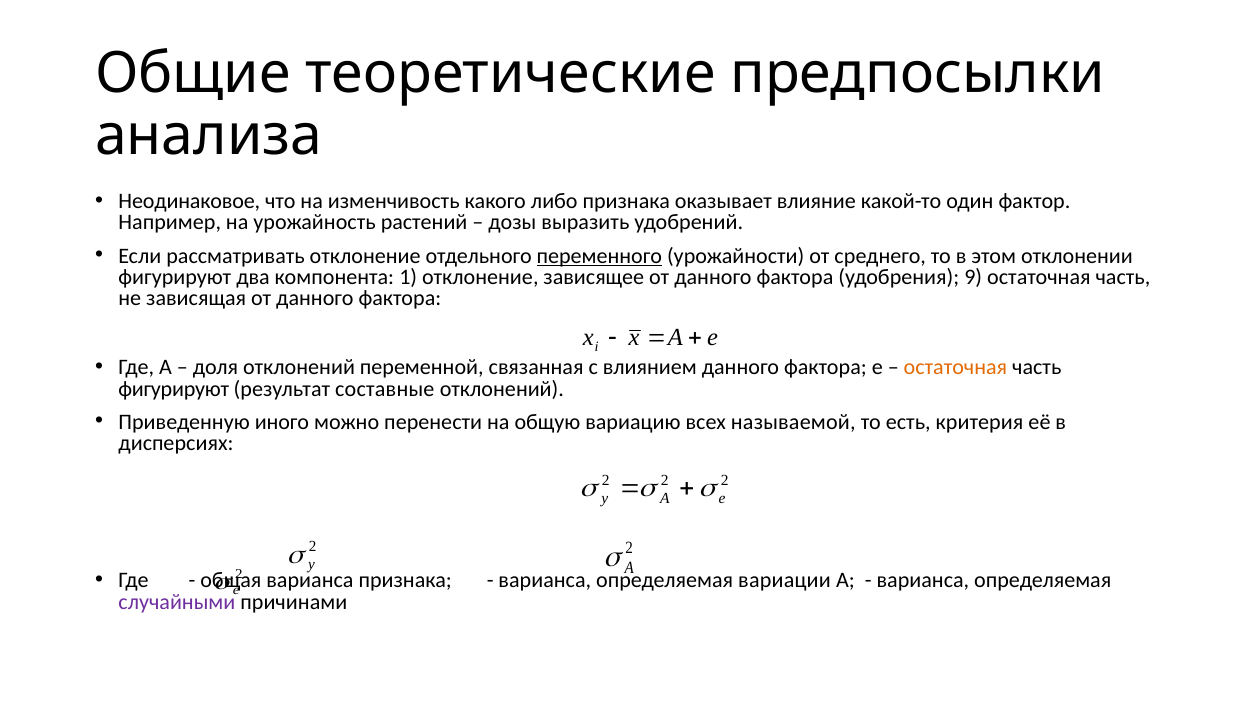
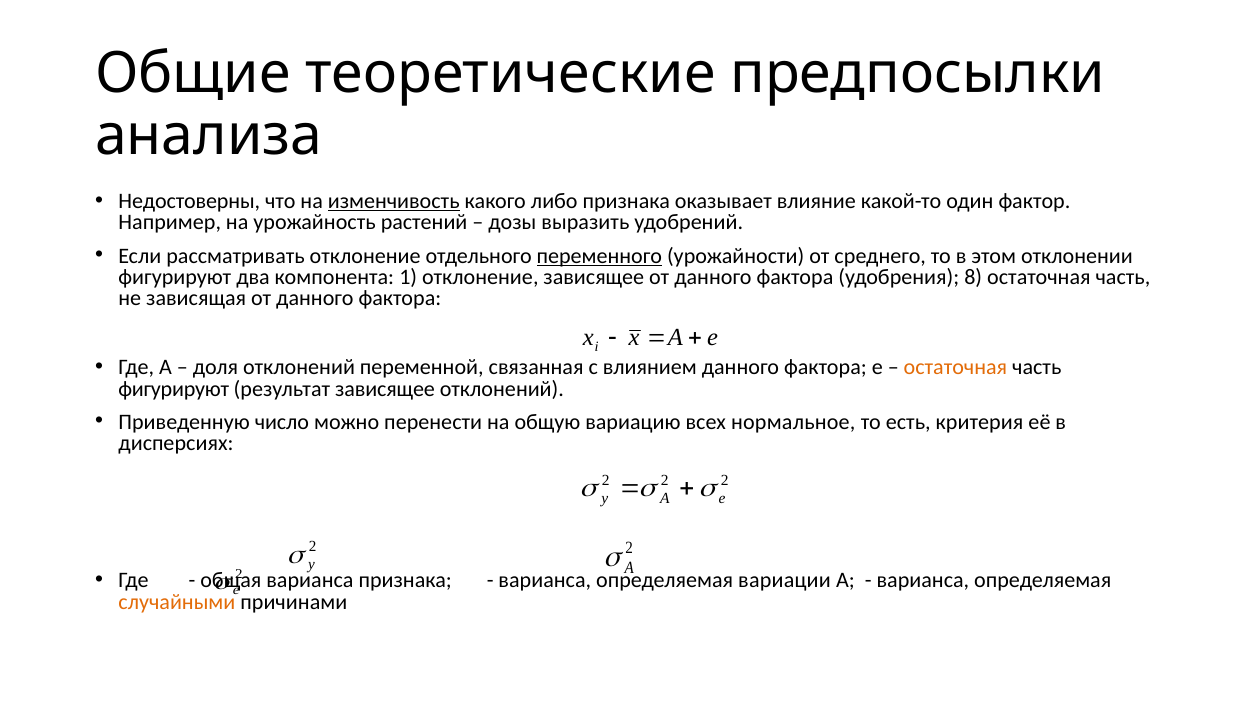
Неодинаковое: Неодинаковое -> Недостоверны (189, 201)
изменчивость underline: none -> present (394, 201)
9: 9 -> 8 (973, 277)
результат составные: составные -> зависящее (385, 389)
иного: иного -> число (282, 422)
называемой: называемой -> нормальное (793, 422)
случайными colour: purple -> orange (177, 602)
